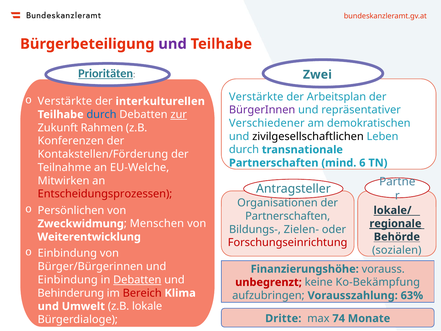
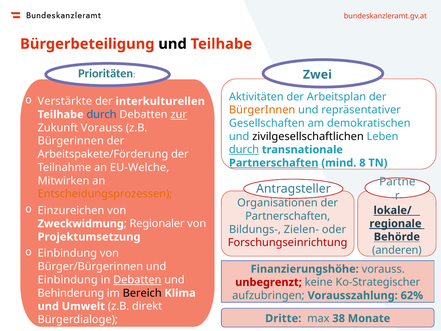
und colour: purple -> black (173, 44)
Prioritäten underline: present -> none (106, 73)
Verstärkte: Verstärkte -> Aktivitäten (256, 97)
BürgerInnen colour: purple -> orange (262, 110)
Verschiedener: Verschiedener -> Gesellschaften (267, 123)
Zukunft Rahmen: Rahmen -> Vorauss (102, 128)
Konferenzen: Konferenzen -> Bürgerinnen (71, 141)
durch underline: none -> present (244, 150)
Kontakstellen/Förderung: Kontakstellen/Förderung -> Arbeitspakete/Förderung (103, 154)
Partnerschaften underline: none -> present (274, 163)
6: 6 -> 8 (362, 163)
Entscheidungsprozessen colour: red -> orange (105, 194)
Persönlichen: Persönlichen -> Einzureichen (71, 210)
Menschen: Menschen -> Regionaler (157, 223)
Weiterentwicklung: Weiterentwicklung -> Projektumsetzung (89, 237)
sozialen: sozialen -> anderen (397, 250)
Ko-Bekämpfung: Ko-Bekämpfung -> Ko-Strategischer (378, 282)
Bereich colour: red -> black (142, 293)
63%: 63% -> 62% (412, 295)
lokale: lokale -> direkt (147, 306)
74: 74 -> 38 (339, 318)
